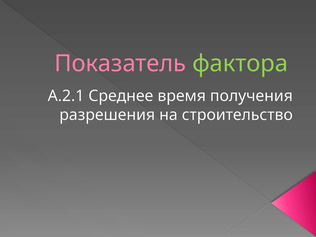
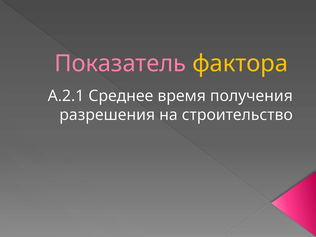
фактора colour: light green -> yellow (240, 63)
